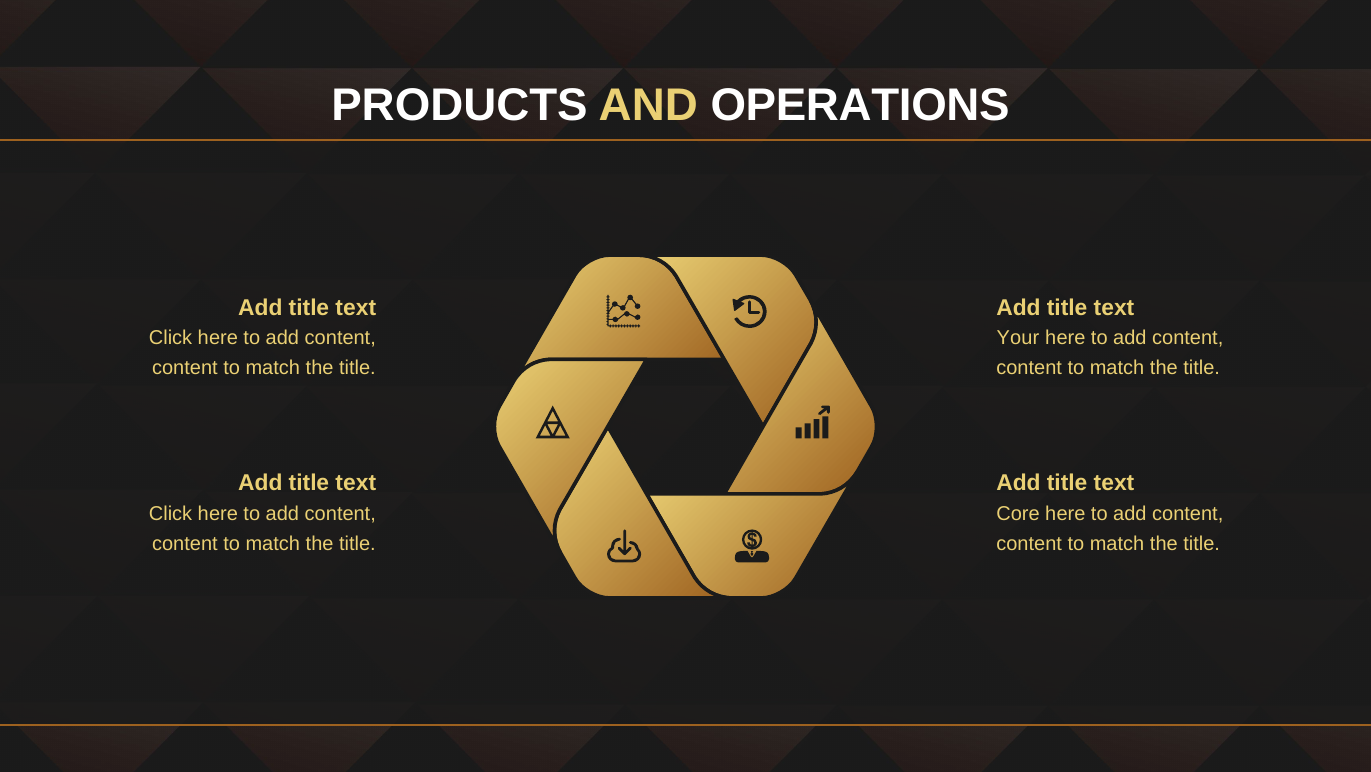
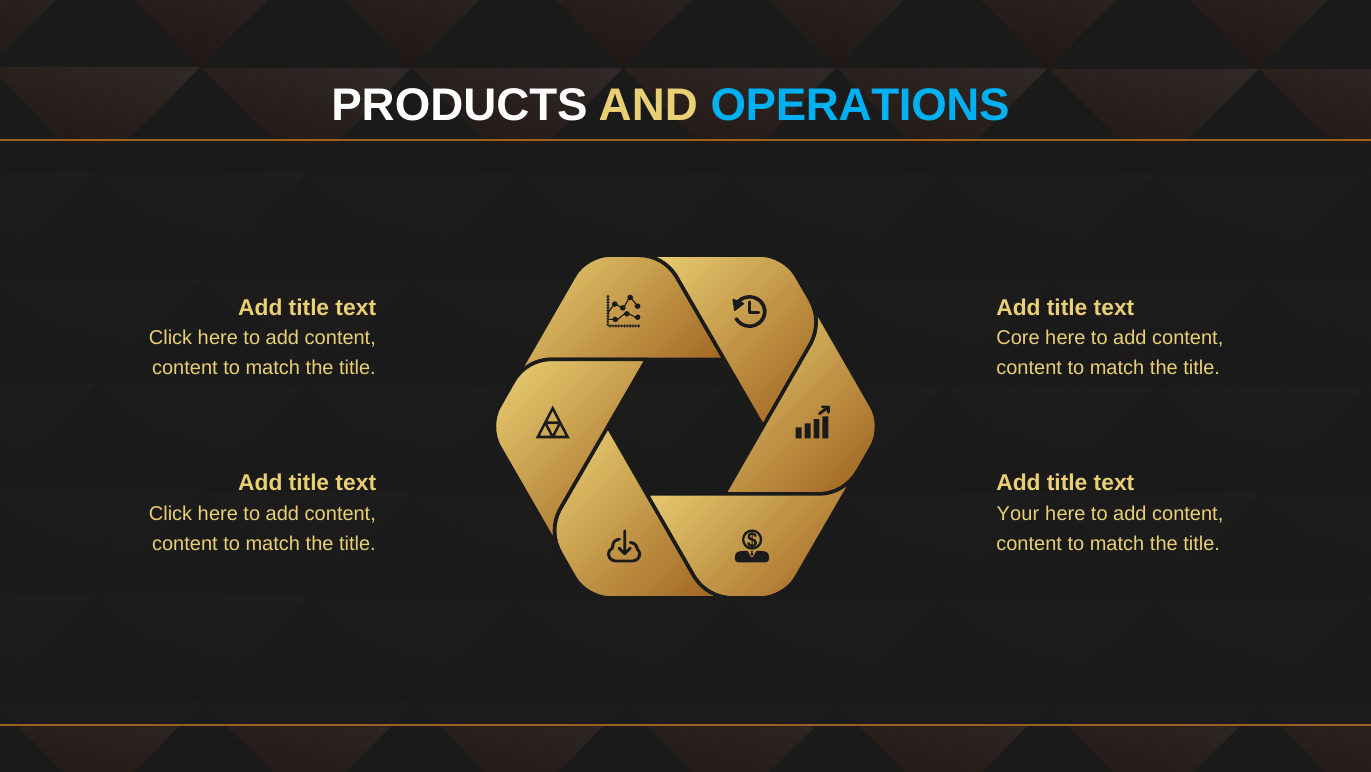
OPERATIONS colour: white -> light blue (860, 106)
Your: Your -> Core (1018, 338)
Core: Core -> Your (1018, 513)
